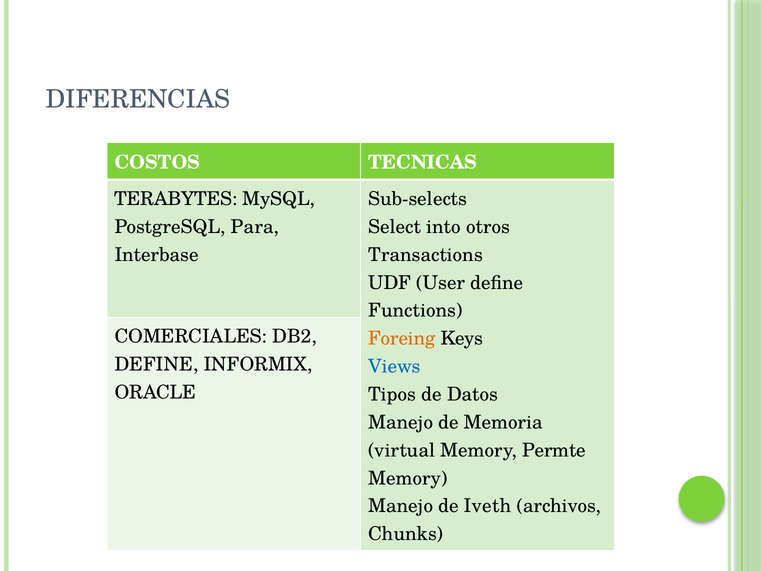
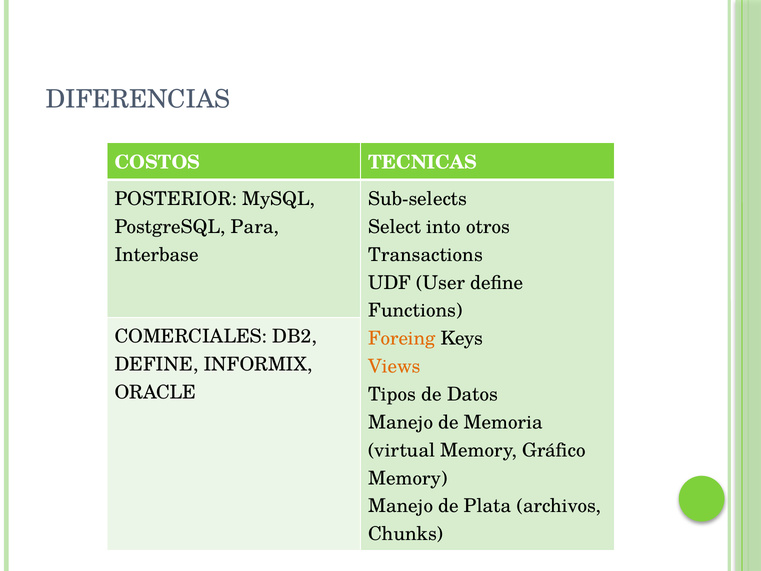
TERABYTES: TERABYTES -> POSTERIOR (176, 199)
Views colour: blue -> orange (394, 366)
Permte: Permte -> Gráfico (554, 450)
Iveth: Iveth -> Plata (488, 506)
